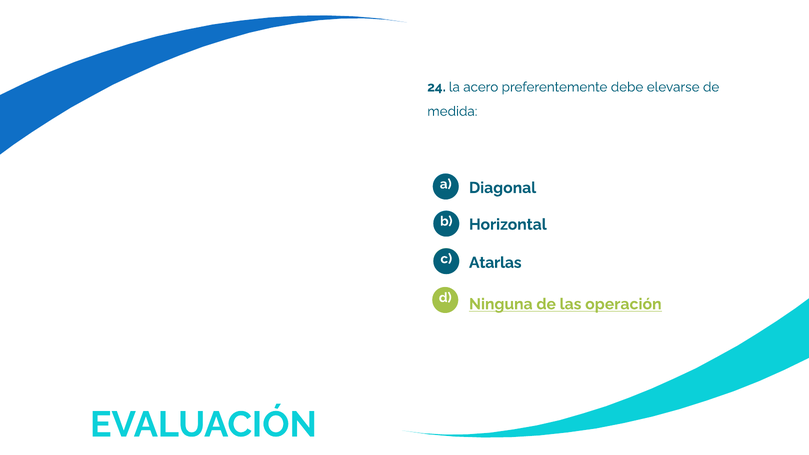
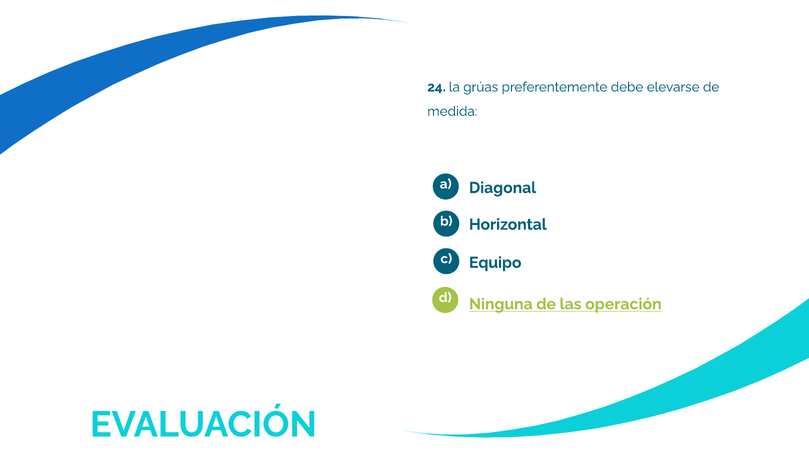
acero: acero -> grúas (481, 87)
Atarlas: Atarlas -> Equipo (495, 263)
